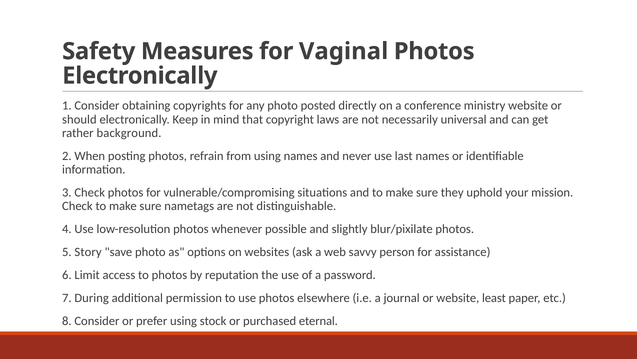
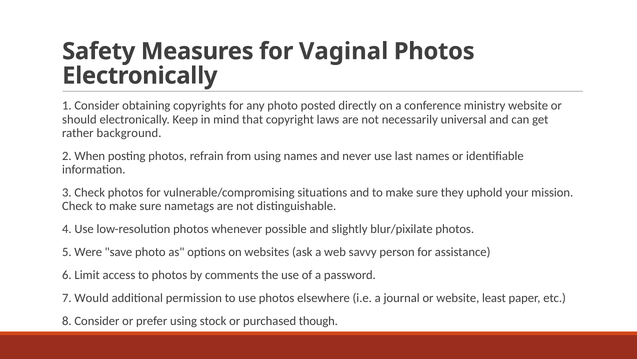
Story: Story -> Were (88, 252)
reputation: reputation -> comments (232, 275)
During: During -> Would (92, 297)
eternal: eternal -> though (318, 320)
